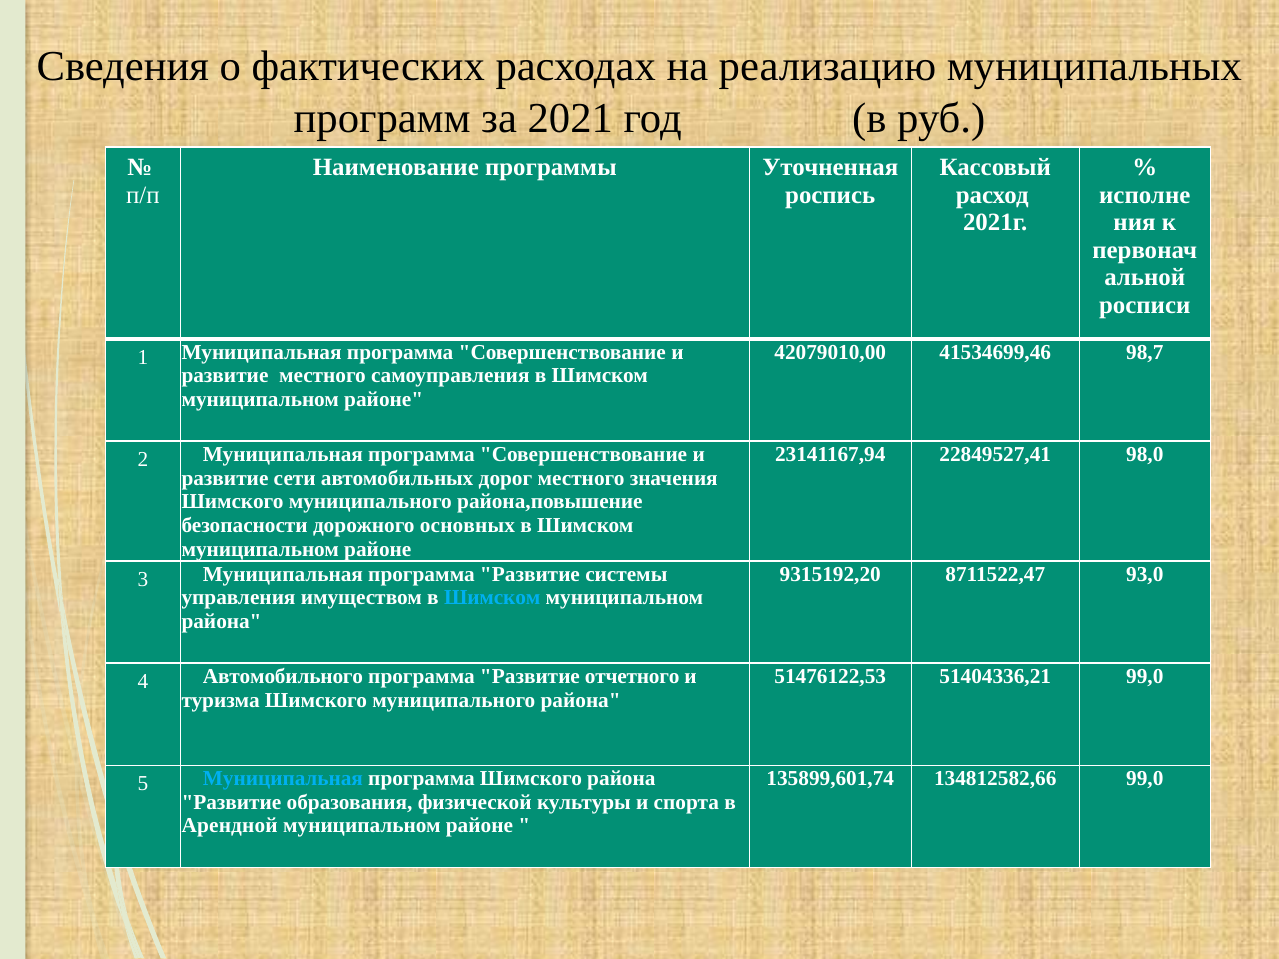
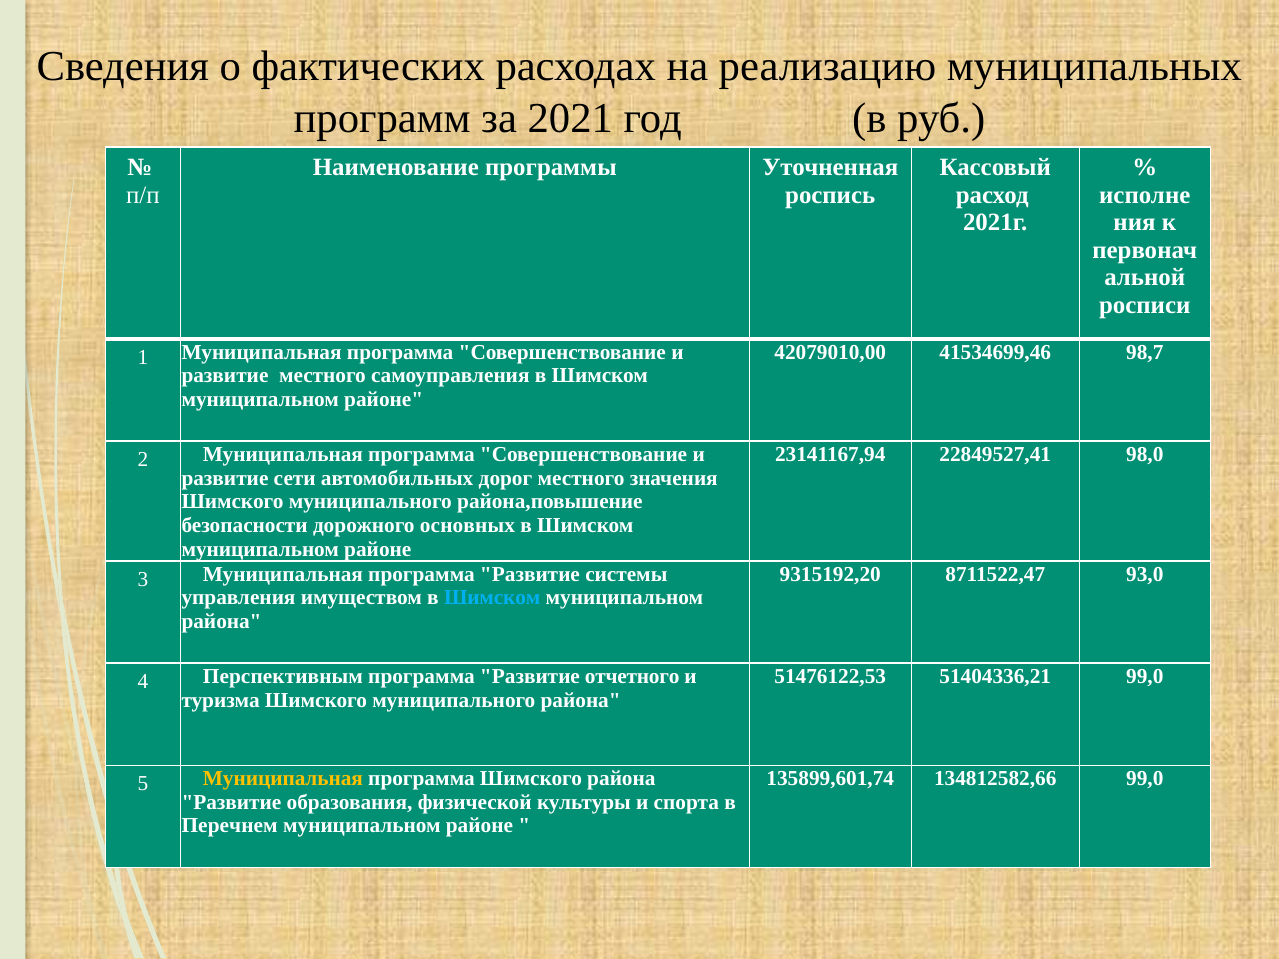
Автомобильного: Автомобильного -> Перспективным (283, 677)
Муниципальная colour: light blue -> yellow (283, 779)
Арендной: Арендной -> Перечнем (230, 826)
